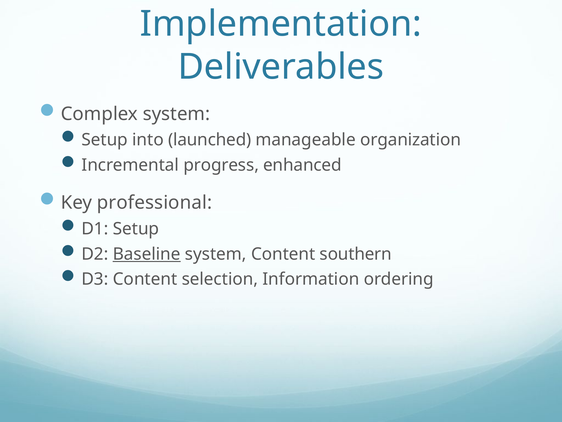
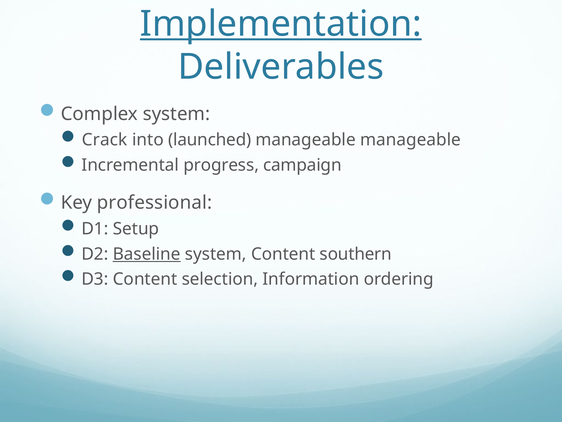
Implementation underline: none -> present (281, 24)
Setup: Setup -> Crack (105, 140)
manageable organization: organization -> manageable (410, 140)
enhanced: enhanced -> campaign (302, 165)
